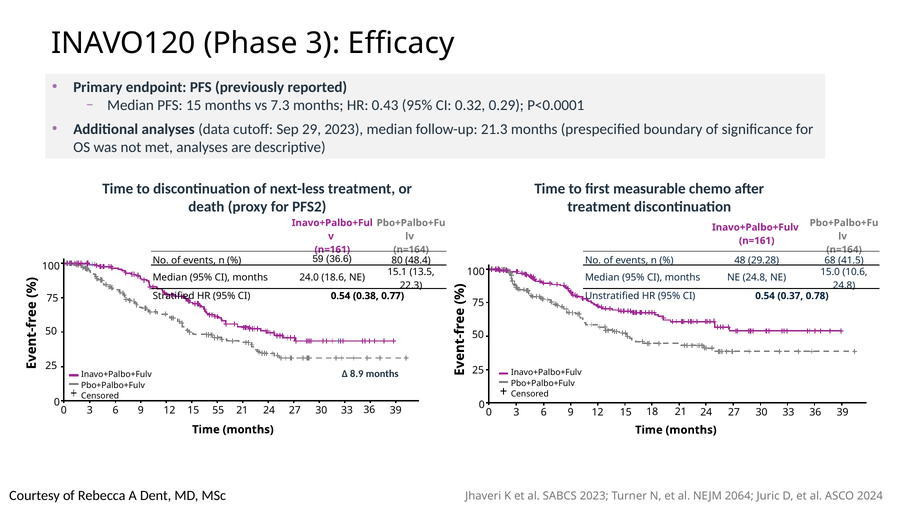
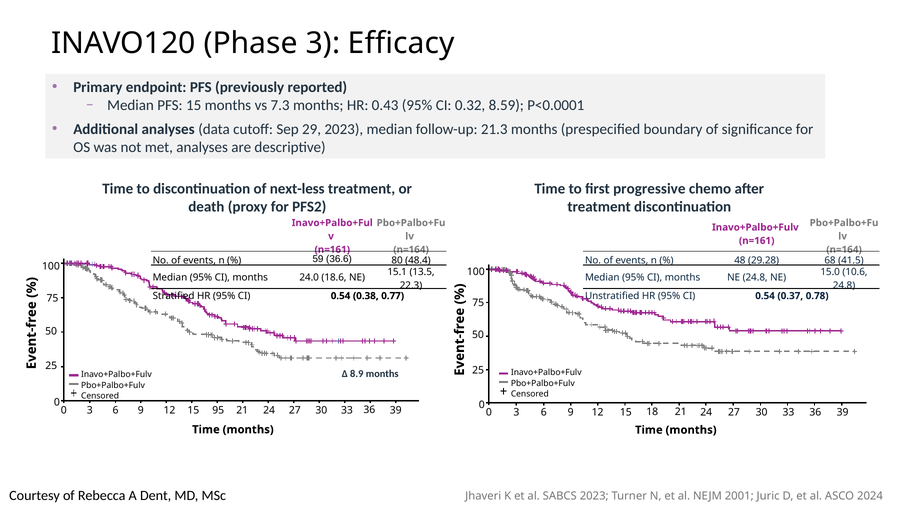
0.29: 0.29 -> 8.59 (506, 105)
measurable: measurable -> progressive (649, 189)
55: 55 -> 95 (218, 410)
2064: 2064 -> 2001 (739, 496)
